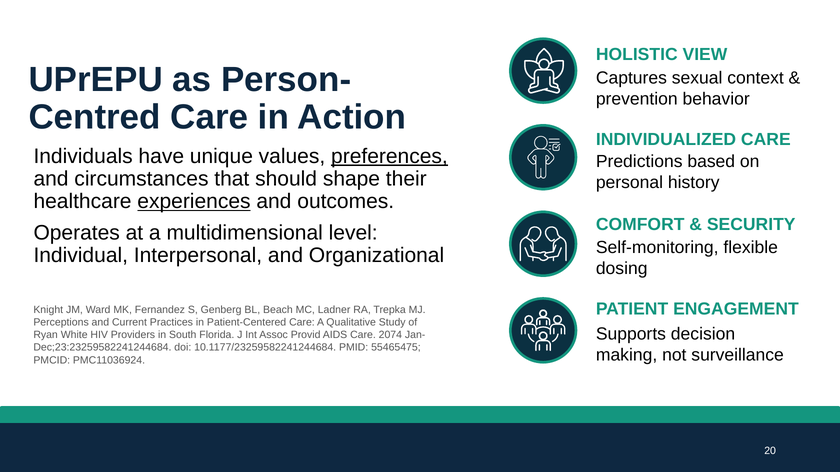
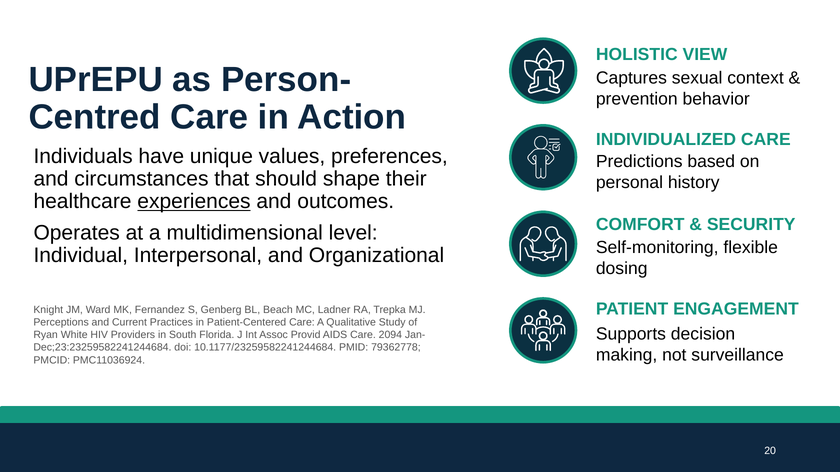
preferences underline: present -> none (389, 156)
2074: 2074 -> 2094 (390, 335)
55465475: 55465475 -> 79362778 (396, 348)
